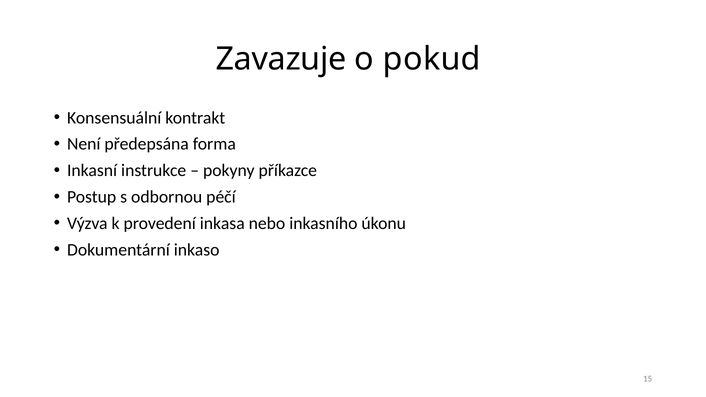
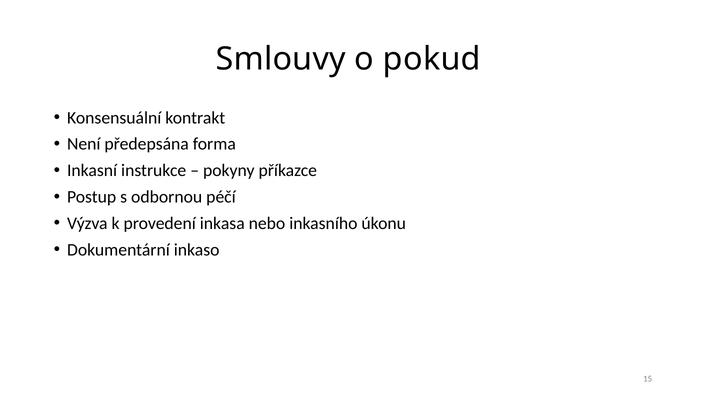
Zavazuje: Zavazuje -> Smlouvy (281, 59)
